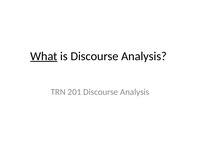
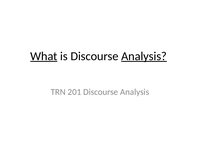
Analysis underline: none -> present (144, 56)
